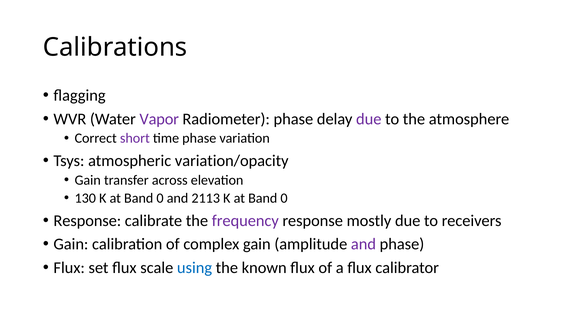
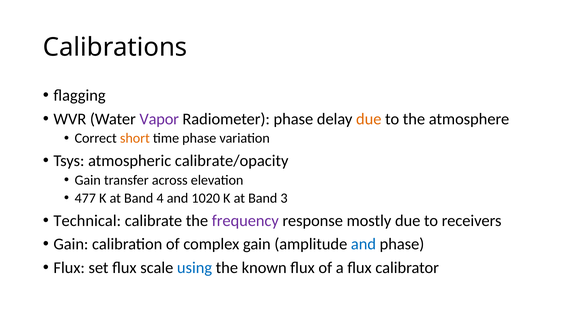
due colour: purple -> orange (369, 119)
short colour: purple -> orange (135, 138)
variation/opacity: variation/opacity -> calibrate/opacity (232, 161)
130: 130 -> 477 (85, 198)
0: 0 -> 4 (160, 198)
2113: 2113 -> 1020 (206, 198)
0: 0 -> 3 (284, 198)
Response: Response -> Technical (87, 220)
and colour: purple -> blue (363, 244)
